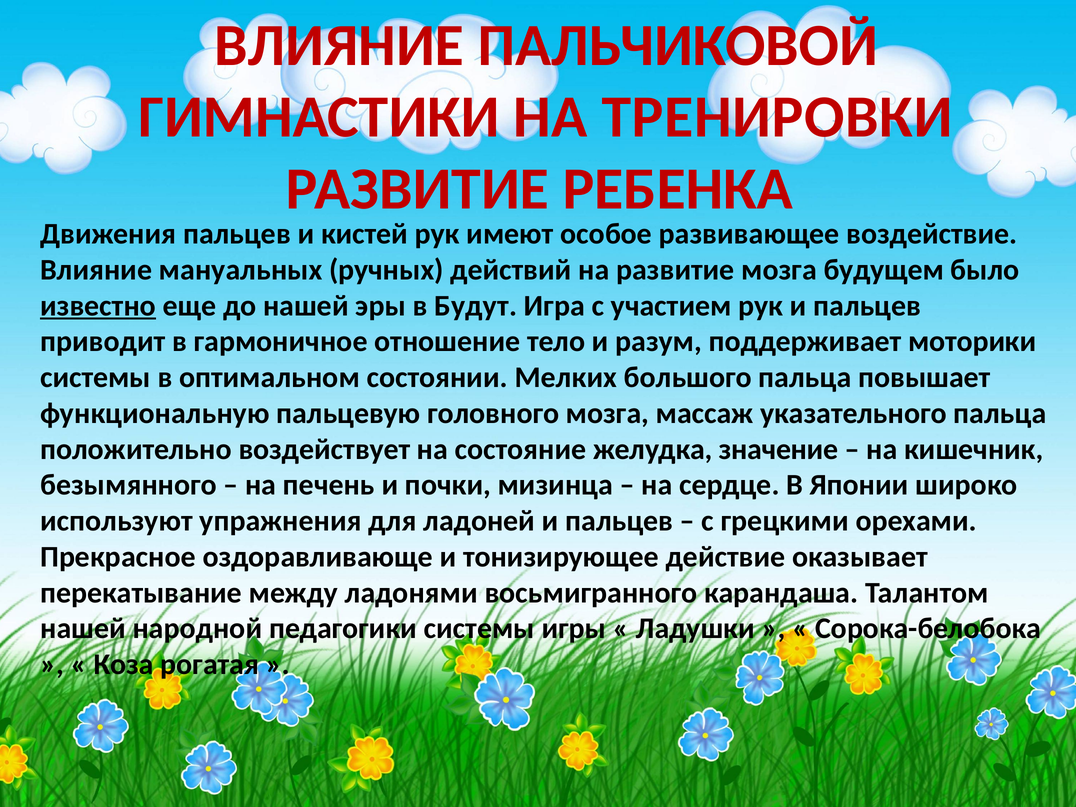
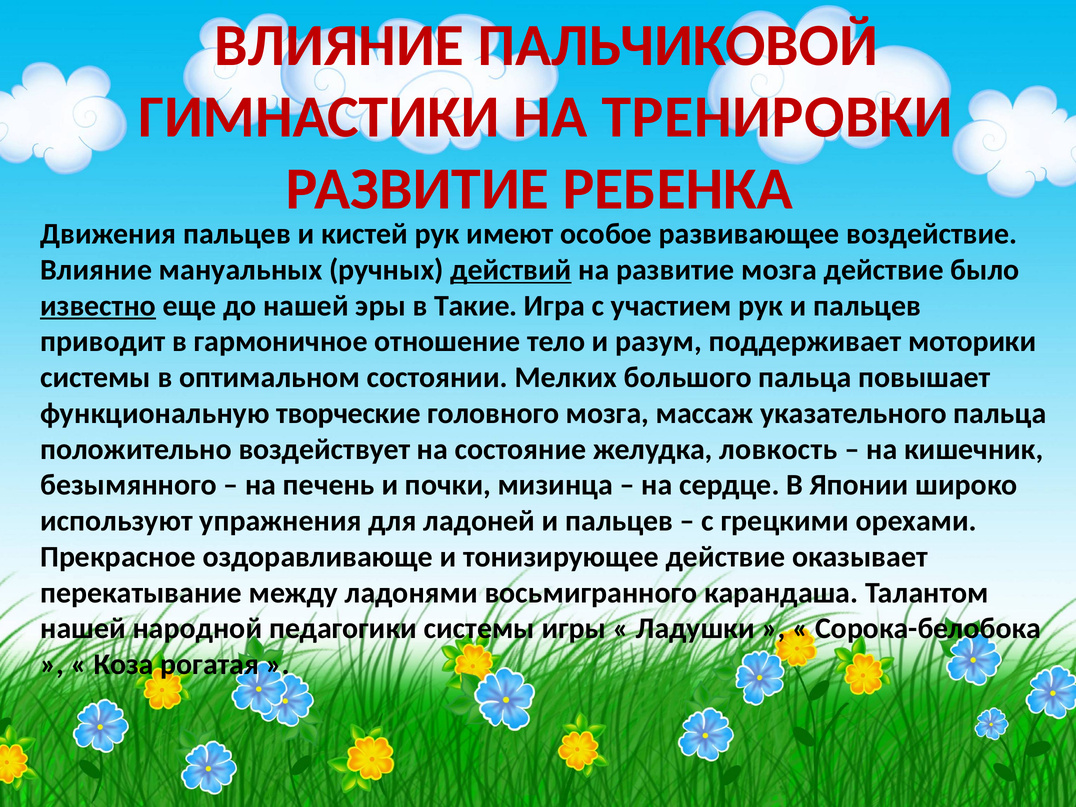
действий underline: none -> present (511, 270)
мозга будущем: будущем -> действие (884, 270)
Будут: Будут -> Такие (476, 306)
пальцевую: пальцевую -> творческие (348, 413)
значение: значение -> ловкость (778, 449)
